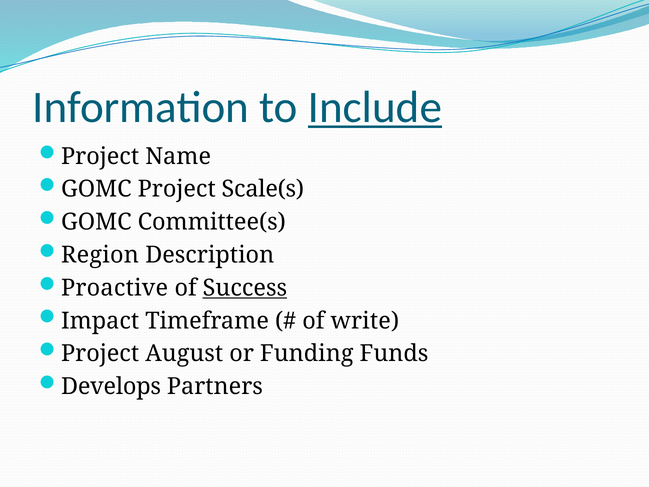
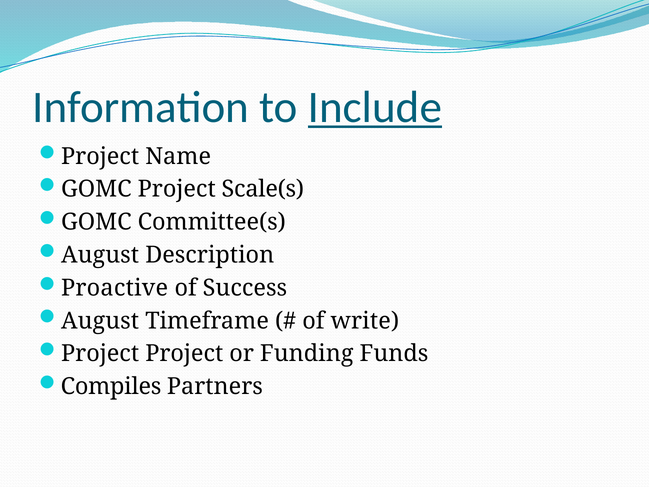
Region: Region -> August (100, 255)
Success underline: present -> none (245, 288)
Impact: Impact -> August (100, 321)
Project August: August -> Project (184, 353)
Develops: Develops -> Compiles (111, 386)
